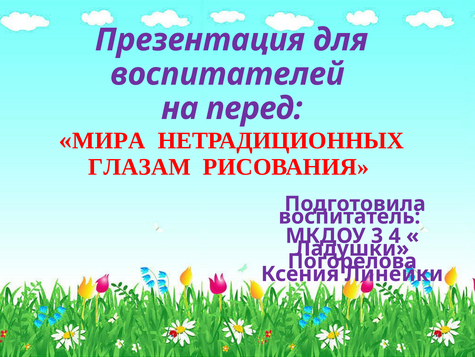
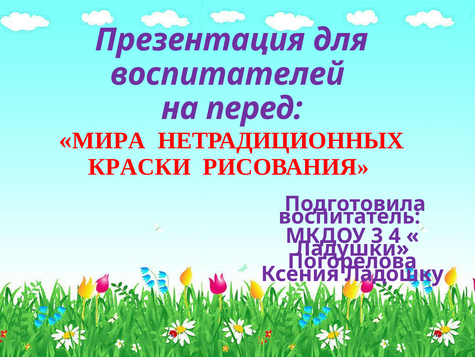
ГЛАЗАМ: ГЛАЗАМ -> КРАСКИ (140, 167)
Линейки: Линейки -> Ладошку (394, 273)
